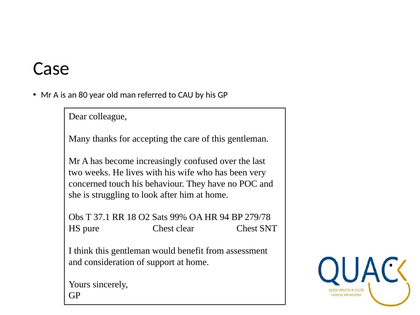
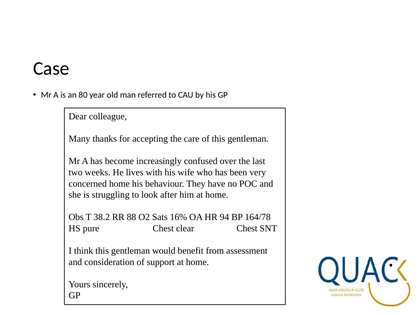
concerned touch: touch -> home (119, 184)
37.1: 37.1 -> 38.2 (102, 217)
18: 18 -> 88 (131, 217)
99%: 99% -> 16% (178, 217)
279/78: 279/78 -> 164/78 (258, 217)
